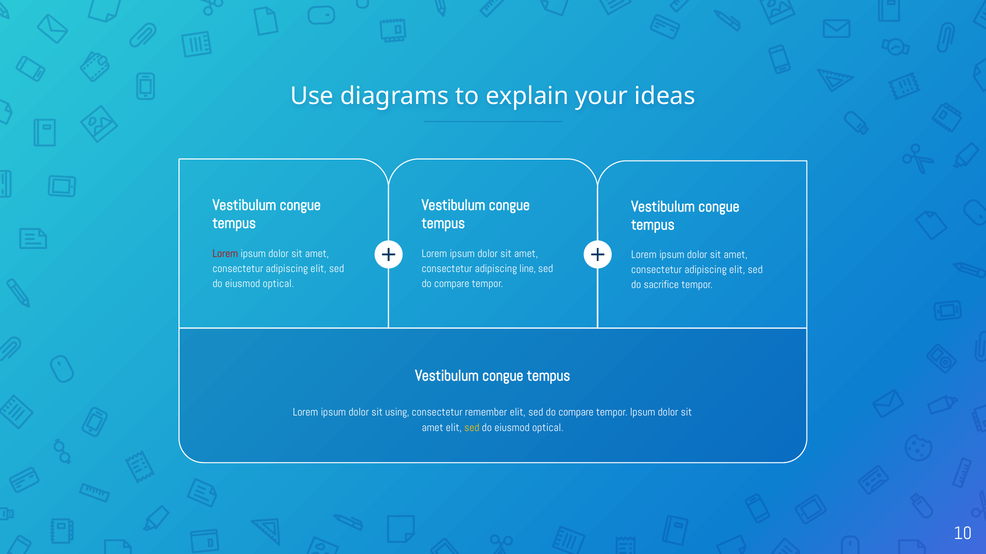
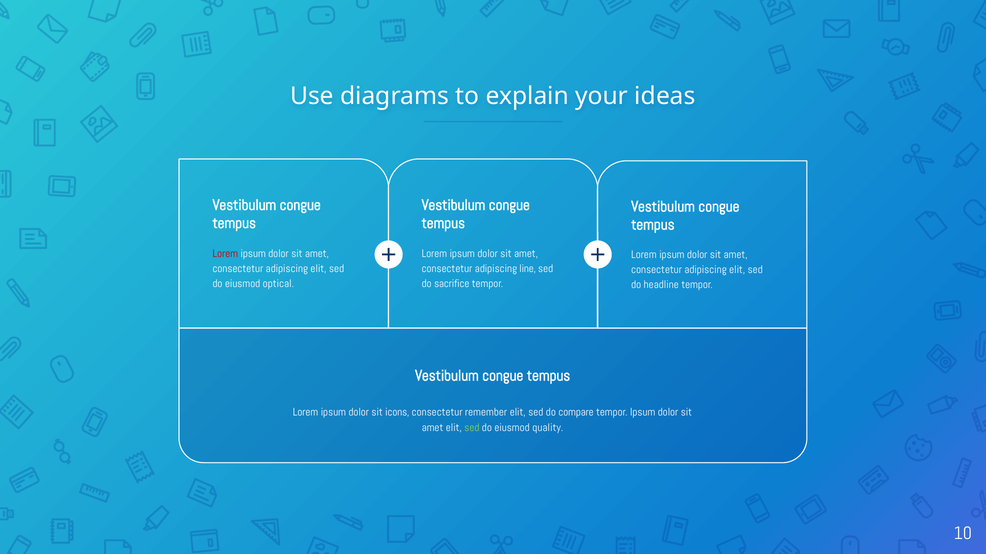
compare: compare -> sacrifice (452, 284)
sacrifice: sacrifice -> headline (661, 285)
using: using -> icons (397, 413)
sed colour: yellow -> light green (472, 428)
optical: optical -> quality (548, 428)
